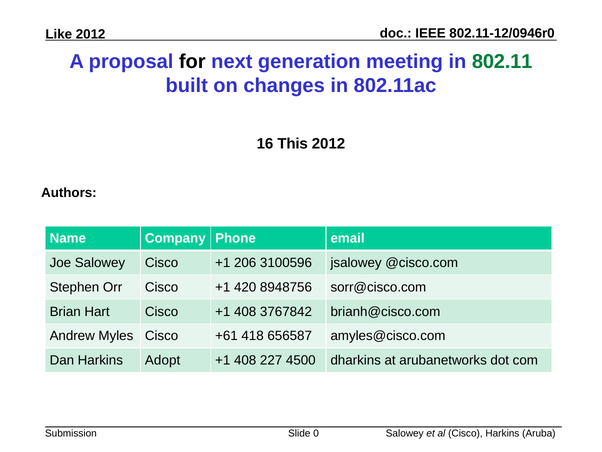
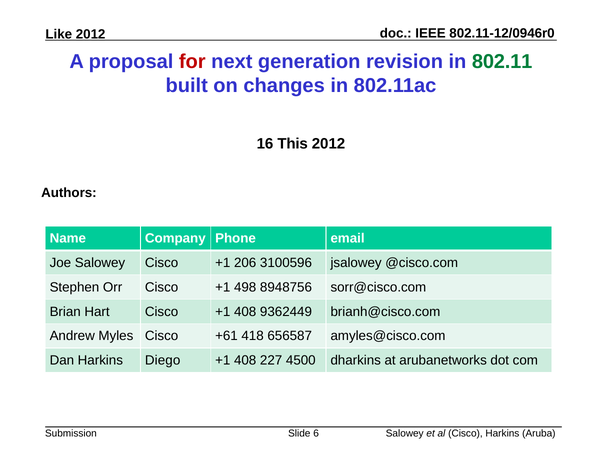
for colour: black -> red (192, 62)
meeting: meeting -> revision (405, 62)
420: 420 -> 498 (245, 287)
3767842: 3767842 -> 9362449 (286, 311)
Adopt: Adopt -> Diego (163, 360)
0: 0 -> 6 (316, 433)
